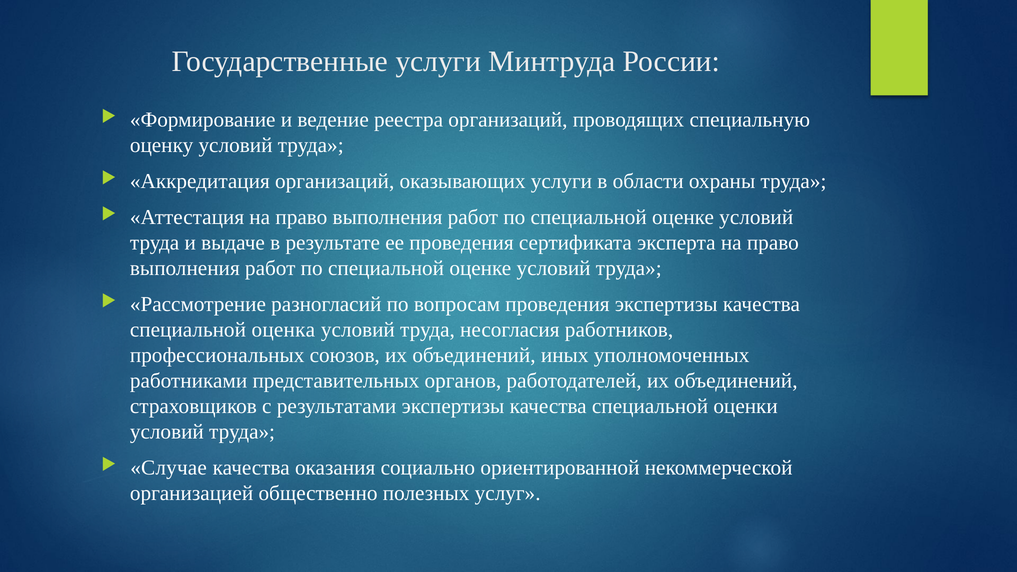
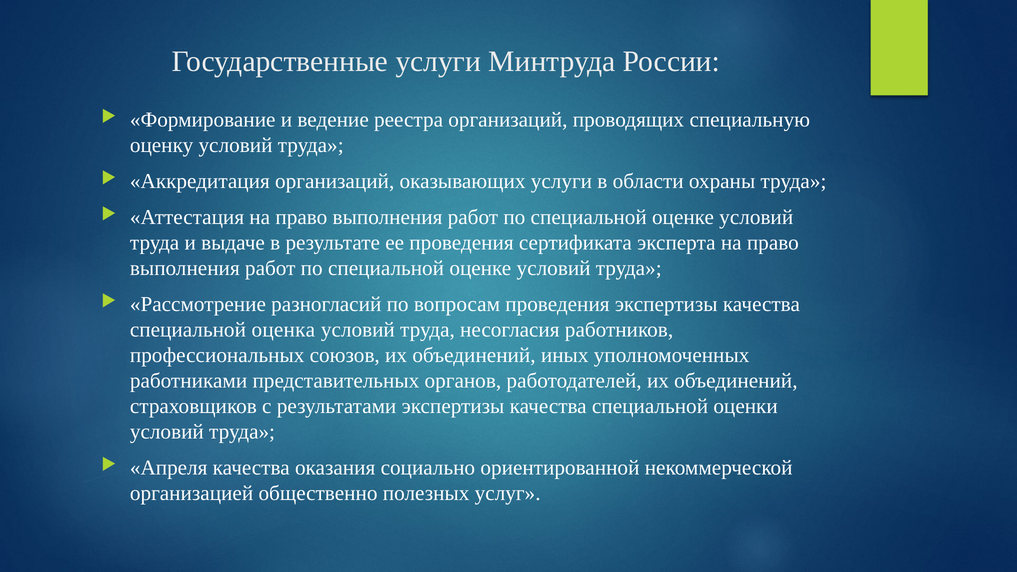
Случае: Случае -> Апреля (169, 468)
